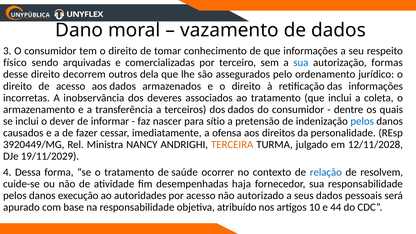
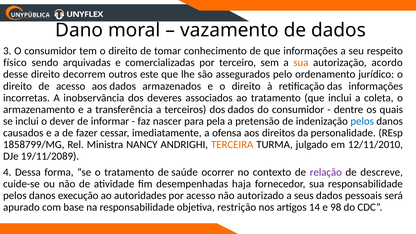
sua colour: blue -> orange (301, 63)
formas: formas -> acordo (387, 63)
dela: dela -> este (149, 74)
sítio: sítio -> pela (216, 121)
3920449/MG: 3920449/MG -> 1858799/MG (34, 145)
12/11/2028: 12/11/2028 -> 12/11/2010 (375, 145)
19/11/2029: 19/11/2029 -> 19/11/2089 (50, 156)
relação colour: blue -> purple (326, 172)
resolvem: resolvem -> descreve (382, 172)
atribuído: atribuído -> restrição (237, 207)
10: 10 -> 14 (315, 207)
44: 44 -> 98 (336, 207)
